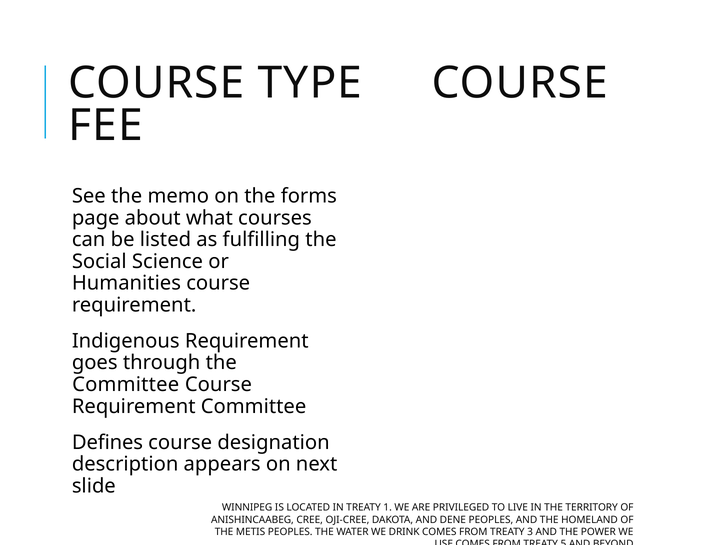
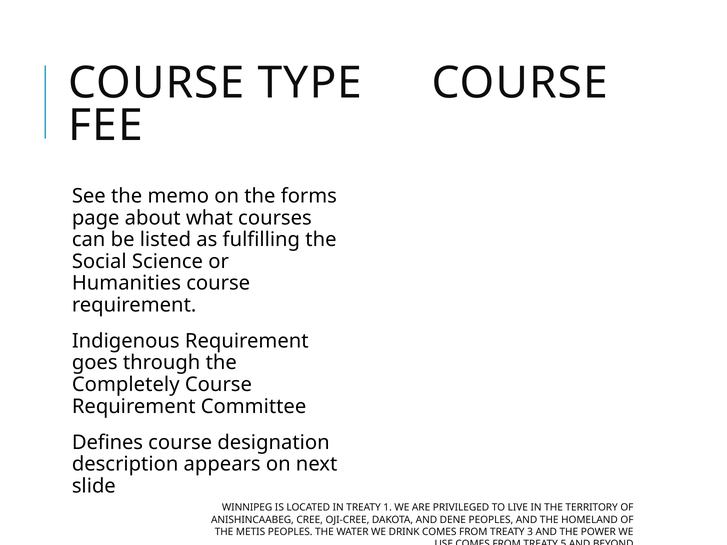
Committee: Committee -> Completely (126, 385)
